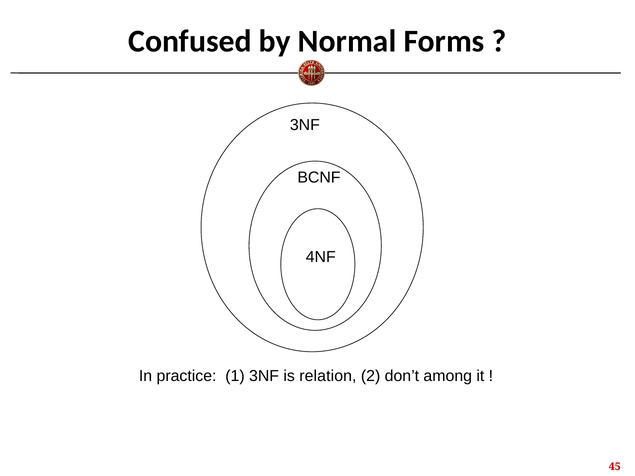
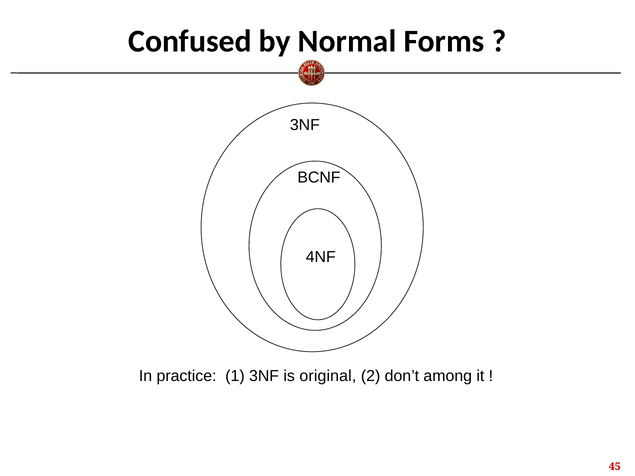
relation: relation -> original (328, 376)
